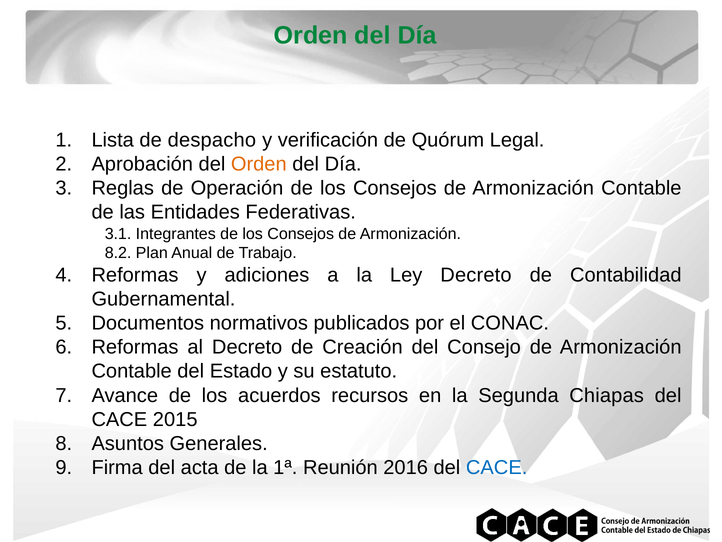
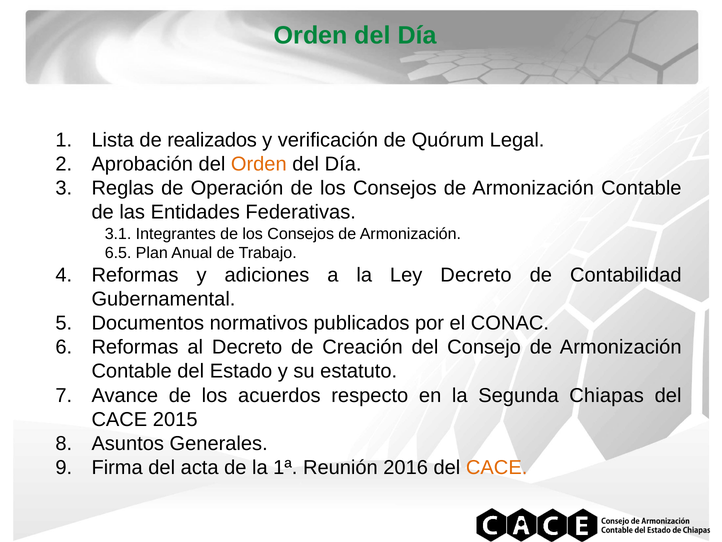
despacho: despacho -> realizados (212, 140)
8.2: 8.2 -> 6.5 (118, 253)
recursos: recursos -> respecto (370, 395)
CACE colour: blue -> orange (497, 467)
